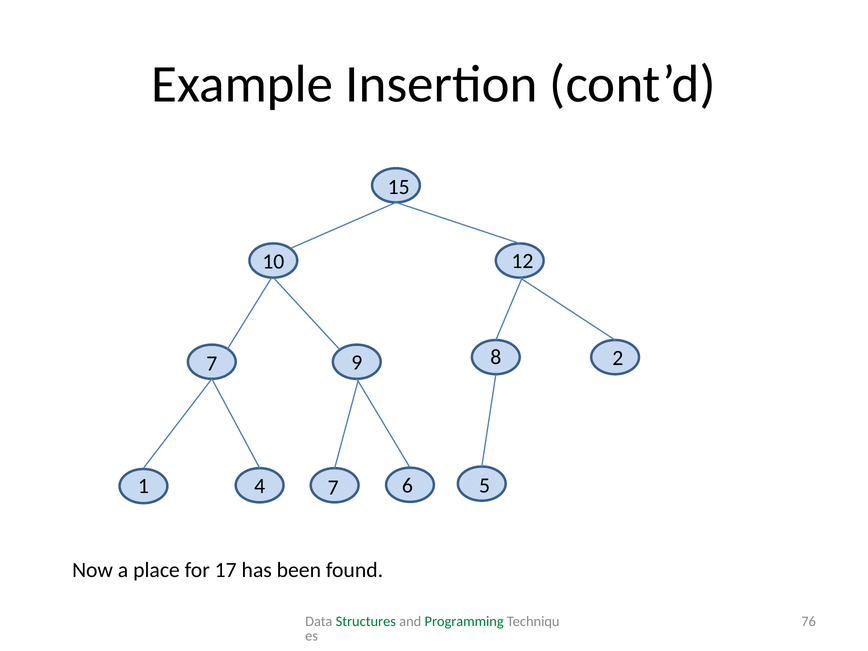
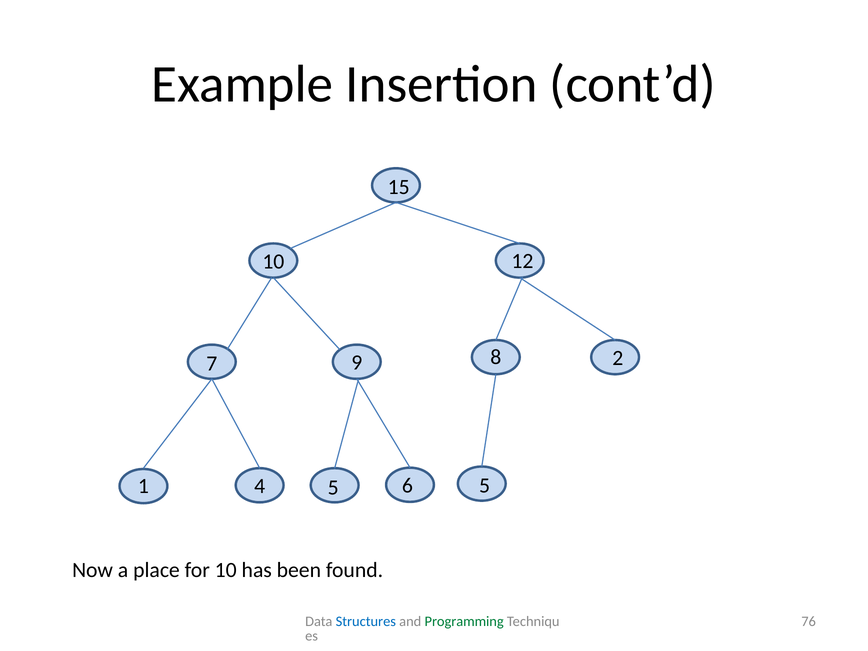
4 7: 7 -> 5 (333, 487)
for 17: 17 -> 10 (226, 570)
Structures colour: green -> blue (366, 622)
